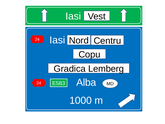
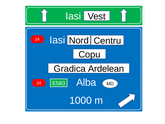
Lemberg: Lemberg -> Ardelean (106, 69)
